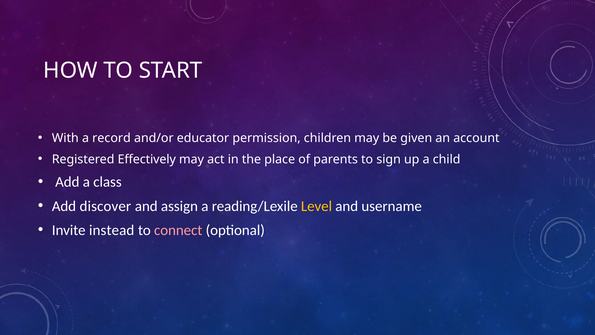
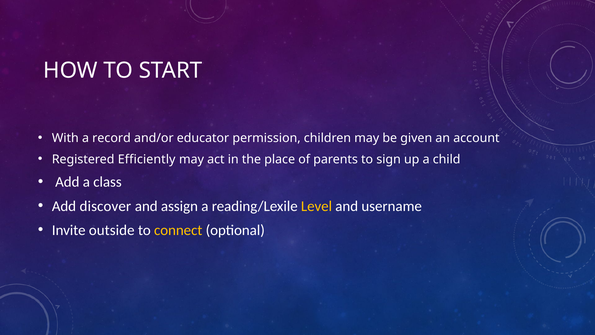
Effectively: Effectively -> Efficiently (147, 159)
instead: instead -> outside (112, 230)
connect colour: pink -> yellow (178, 230)
